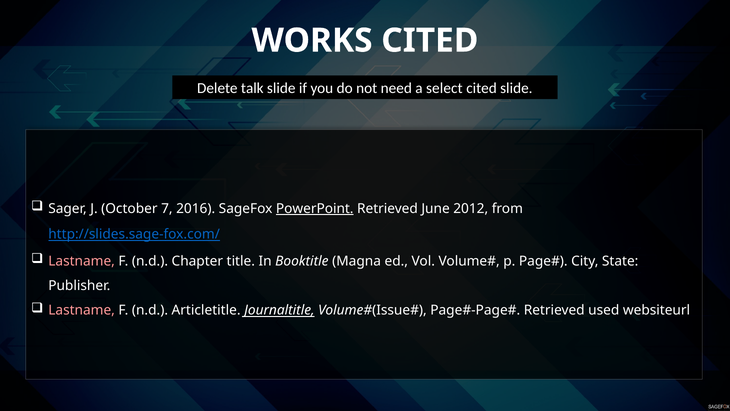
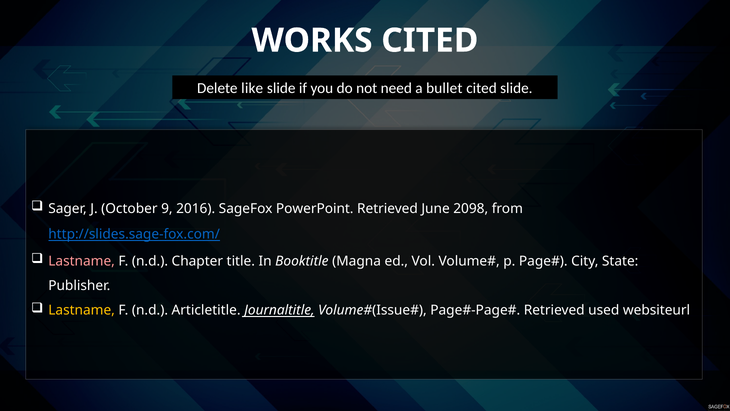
talk: talk -> like (252, 88)
select: select -> bullet (444, 88)
7: 7 -> 9 (167, 208)
PowerPoint underline: present -> none (315, 208)
2012: 2012 -> 2098 (471, 208)
Lastname colour: pink -> yellow (82, 310)
